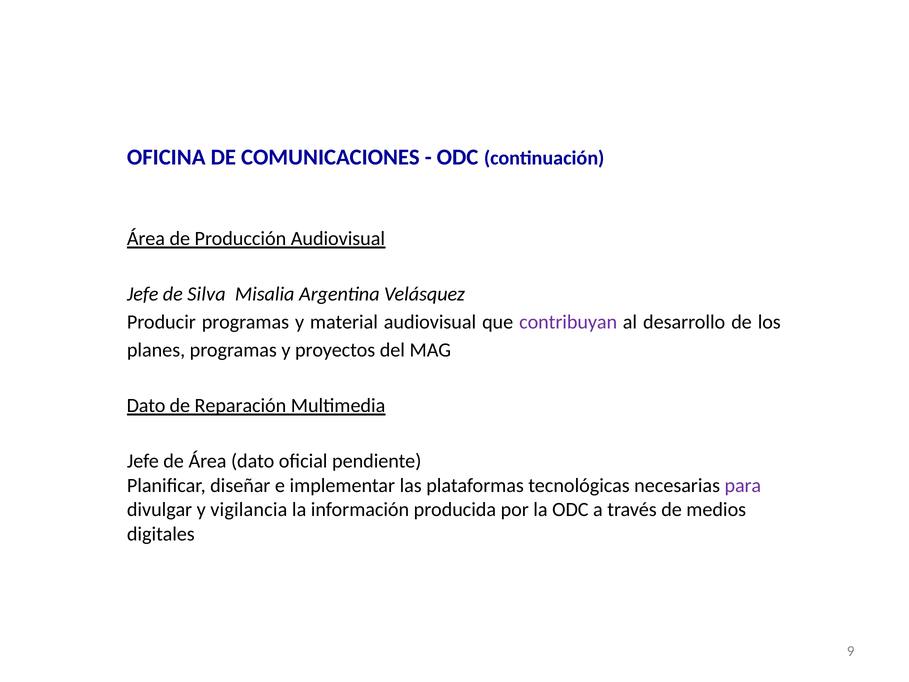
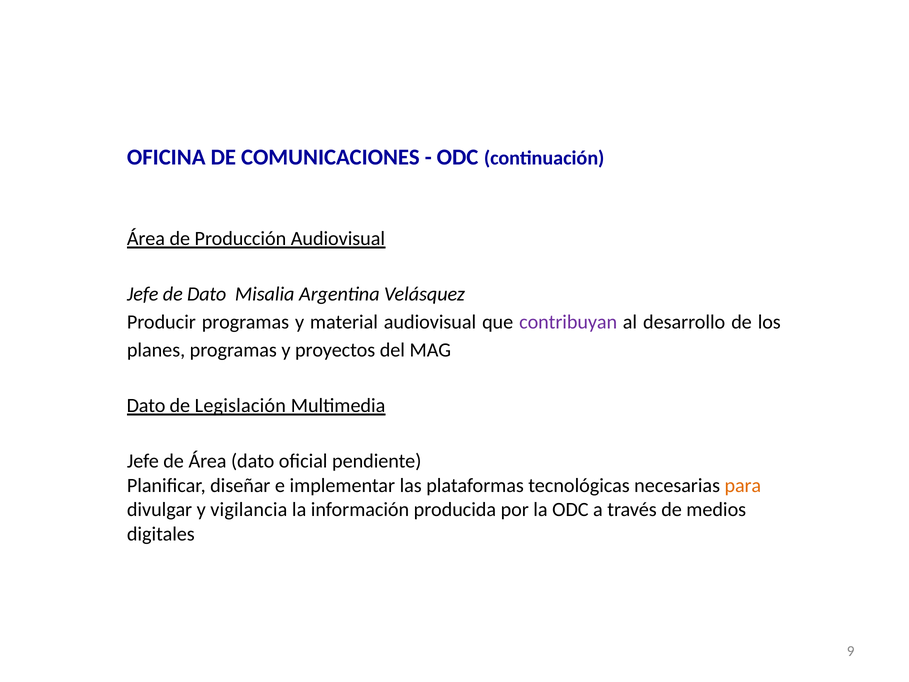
de Silva: Silva -> Dato (207, 294)
Reparación: Reparación -> Legislación (240, 405)
para colour: purple -> orange (743, 485)
